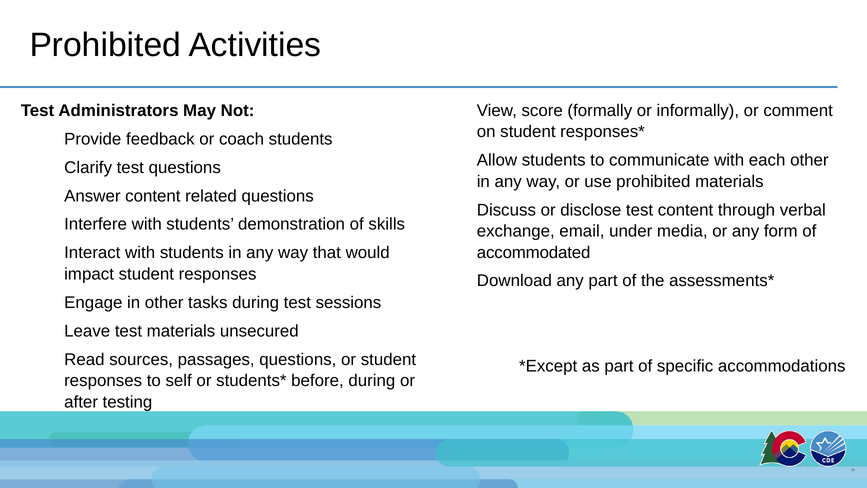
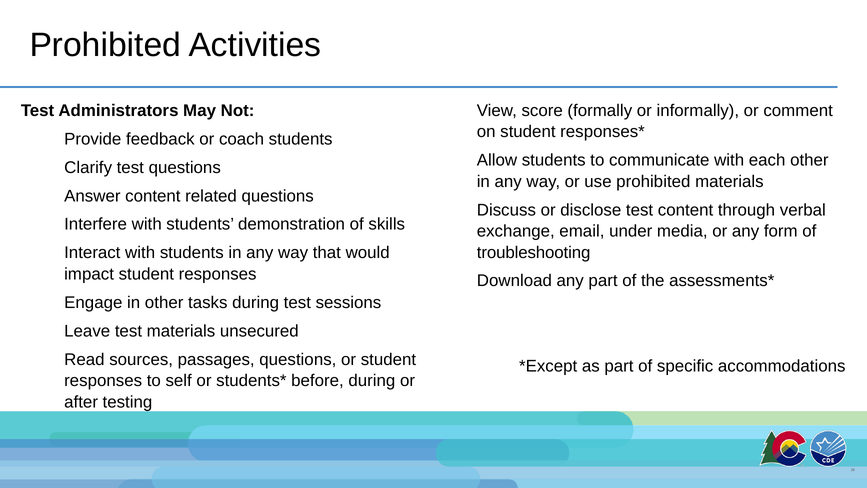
accommodated: accommodated -> troubleshooting (534, 252)
